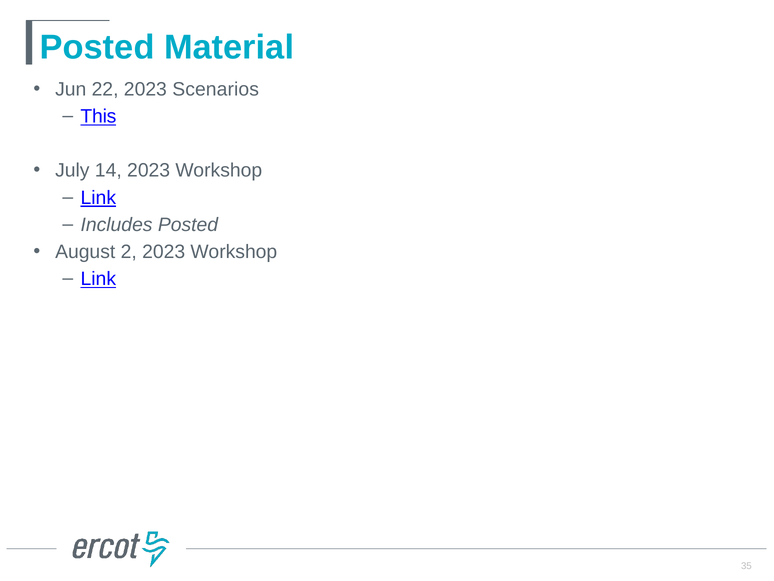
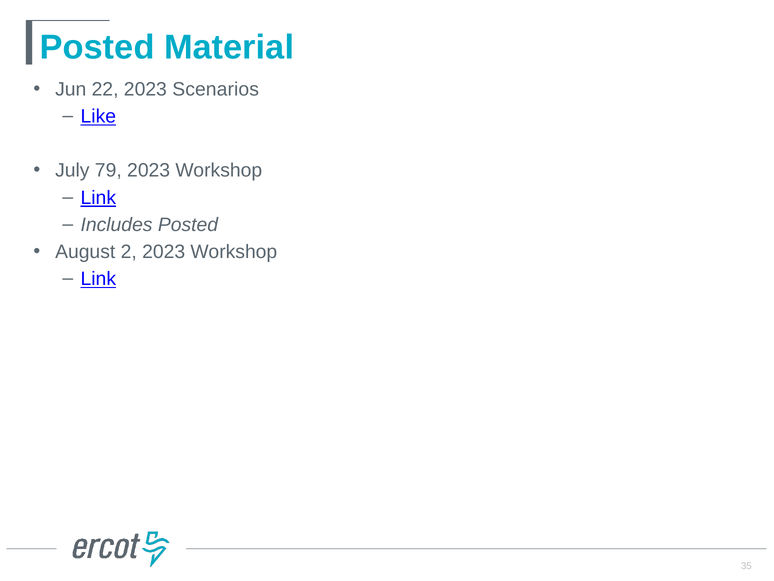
This: This -> Like (98, 116)
14: 14 -> 79 (108, 170)
